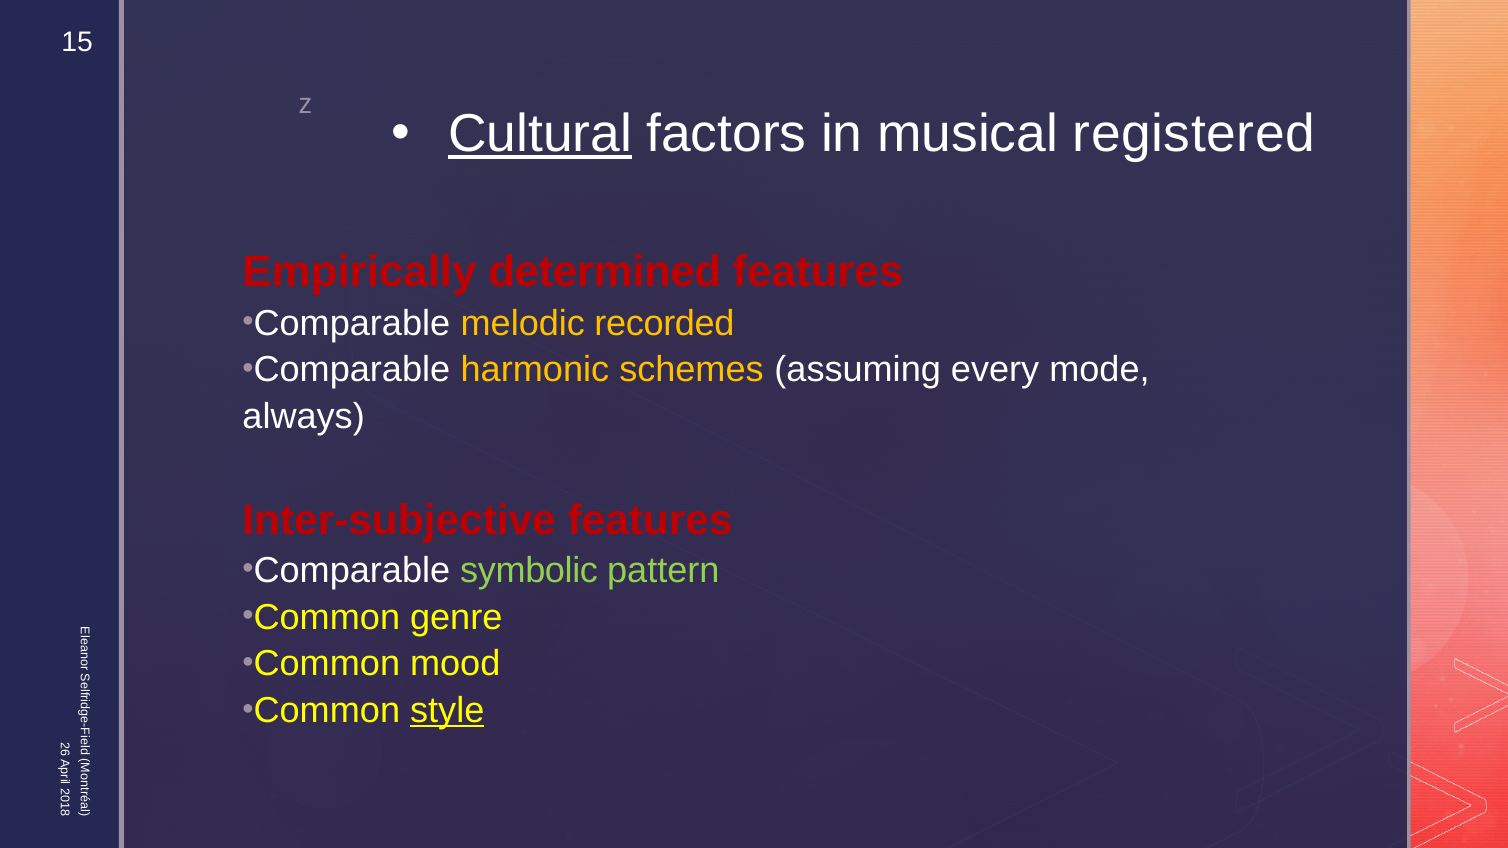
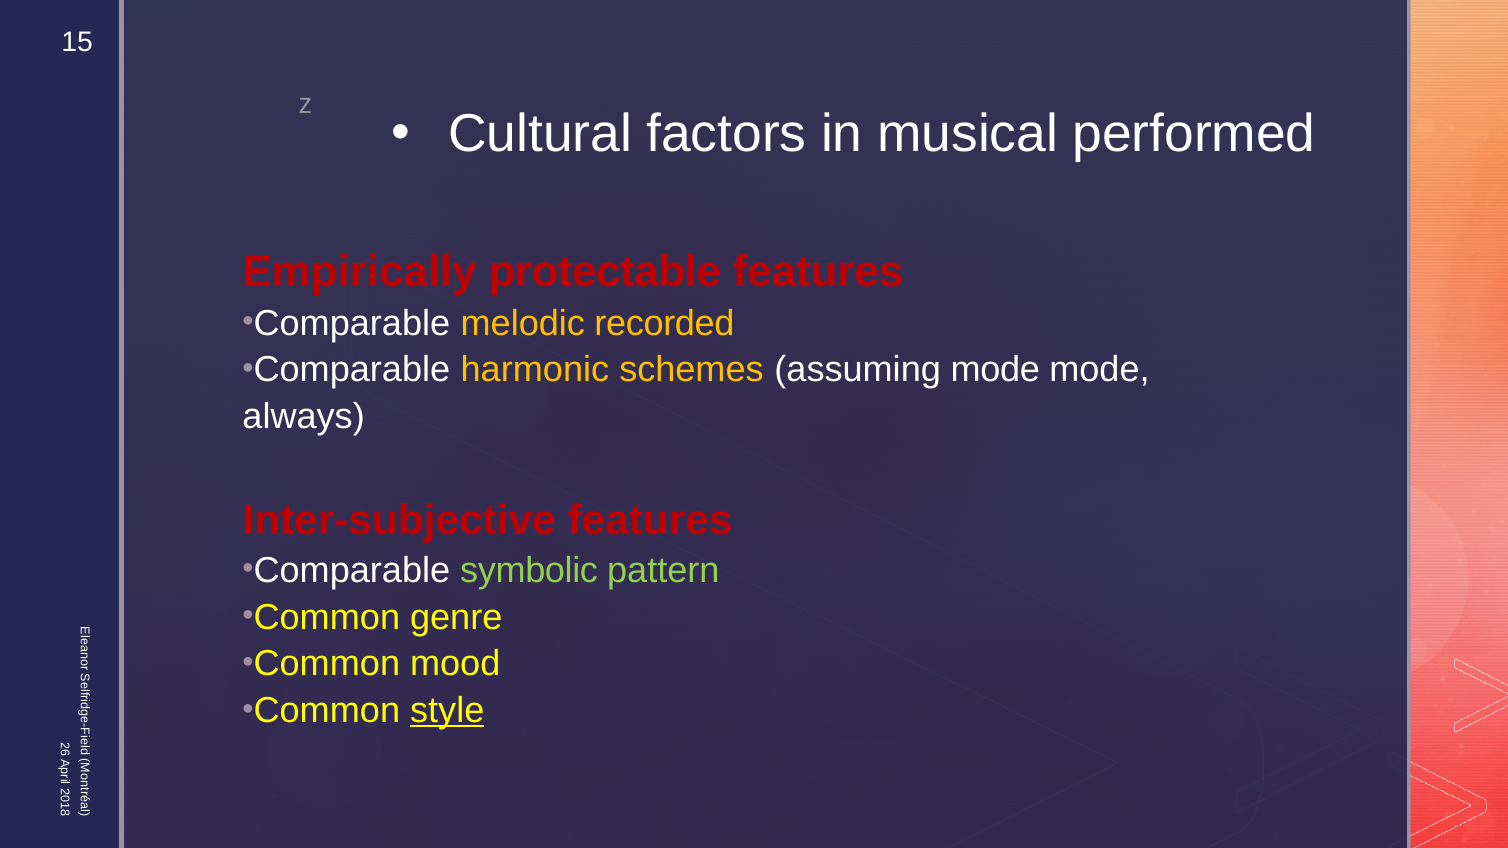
Cultural underline: present -> none (540, 134)
registered: registered -> performed (1194, 134)
determined: determined -> protectable (605, 272)
assuming every: every -> mode (995, 370)
